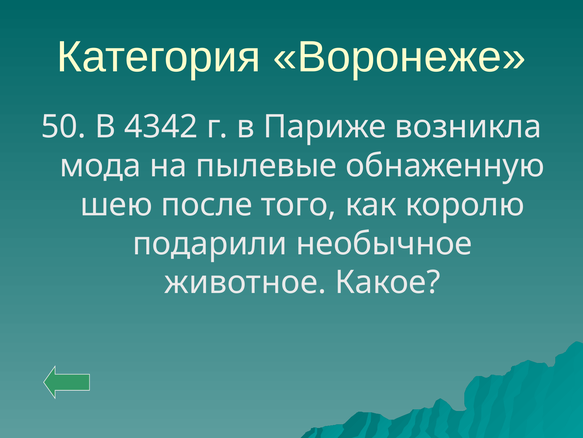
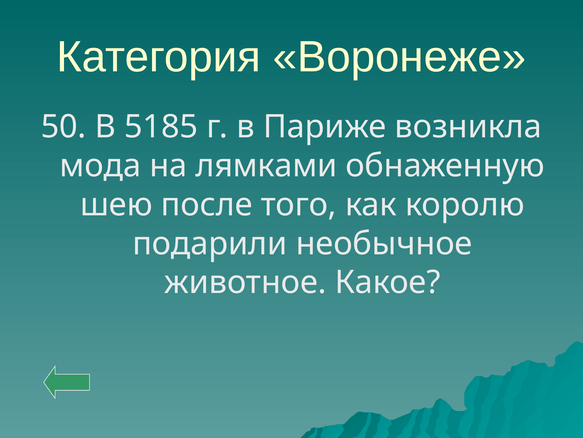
4342: 4342 -> 5185 (161, 127)
пылевые: пылевые -> лямками (266, 165)
